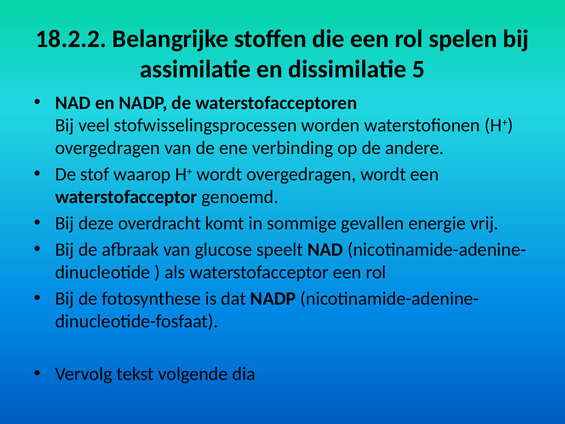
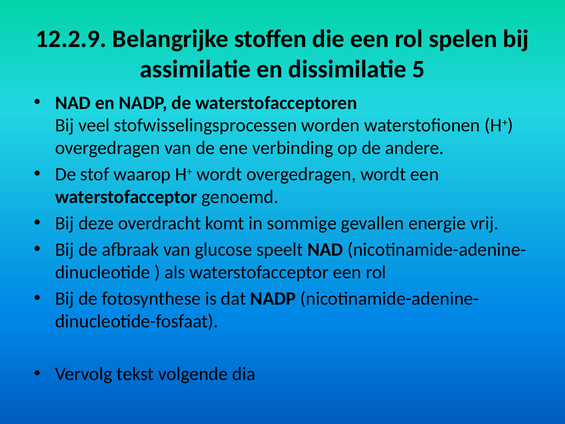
18.2.2: 18.2.2 -> 12.2.9 (71, 39)
